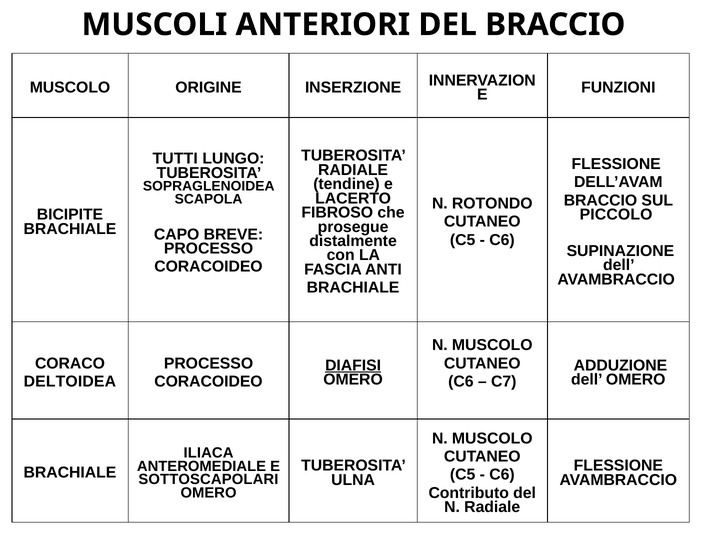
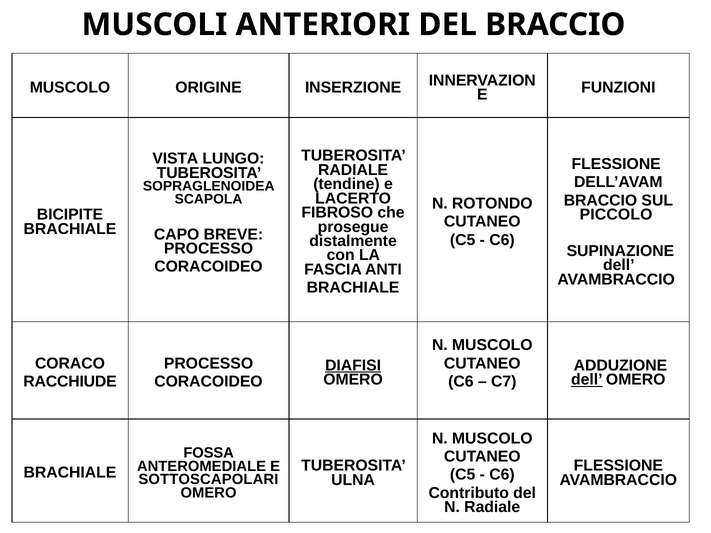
TUTTI: TUTTI -> VISTA (175, 159)
dell underline: none -> present (587, 380)
DELTOIDEA: DELTOIDEA -> RACCHIUDE (70, 382)
ILIACA: ILIACA -> FOSSA (209, 453)
